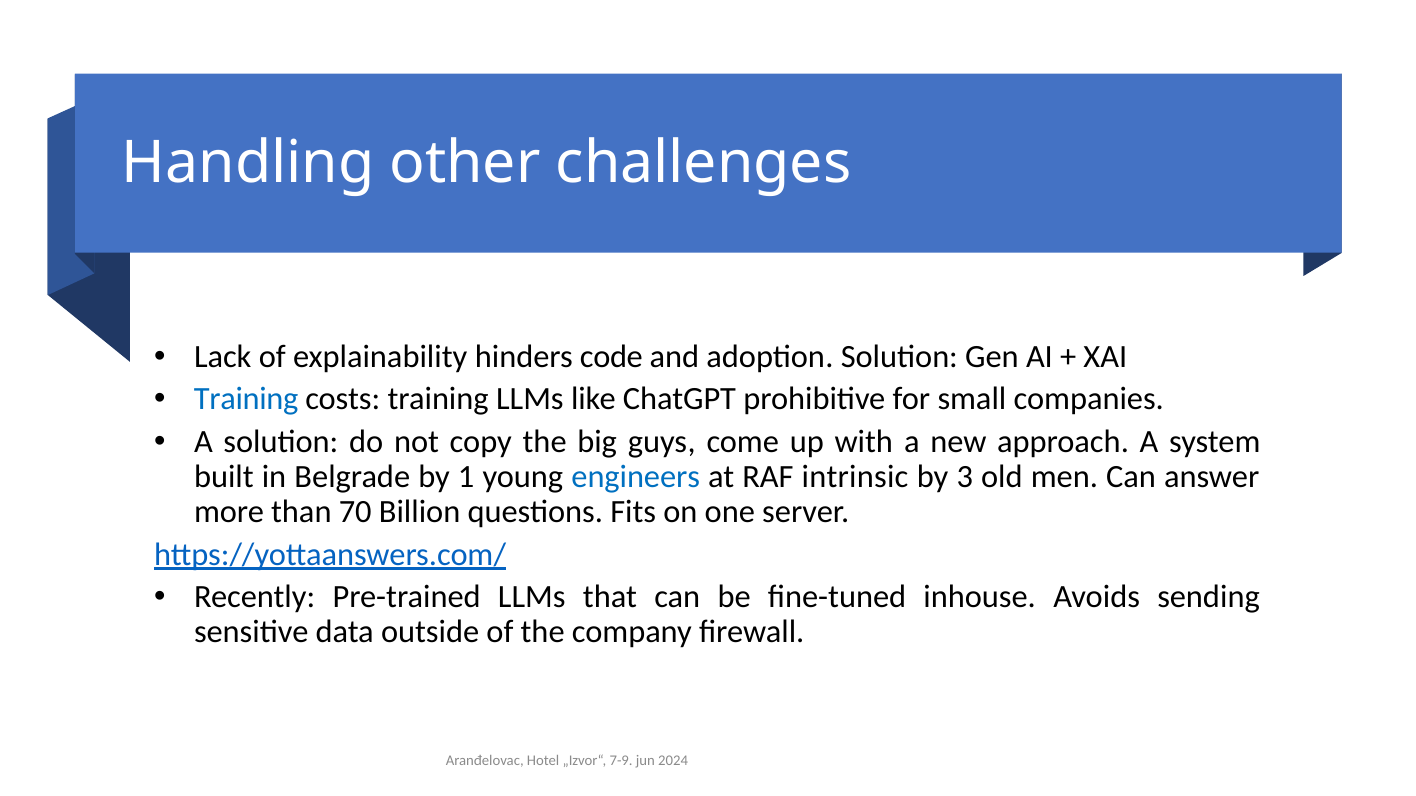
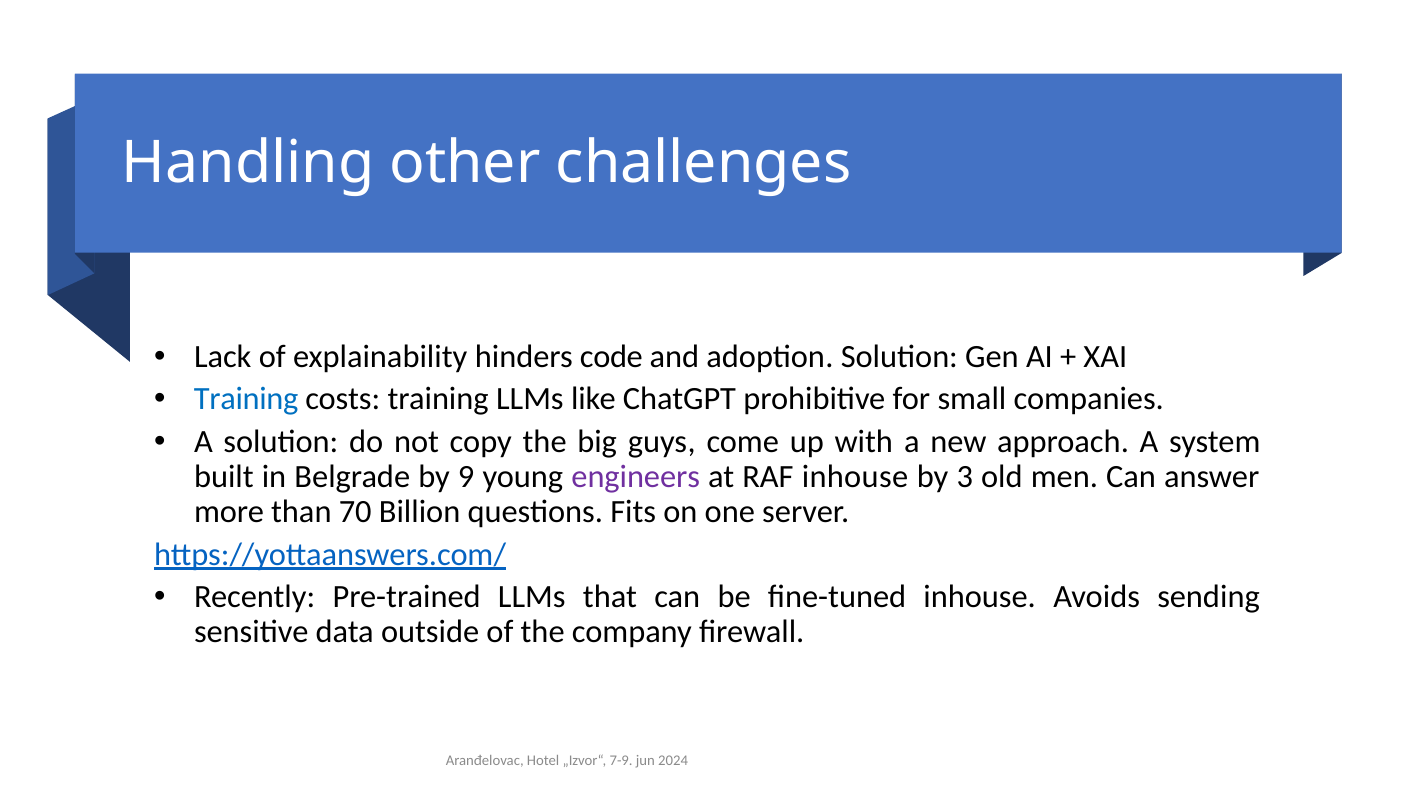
1: 1 -> 9 (466, 477)
engineers colour: blue -> purple (636, 477)
RAF intrinsic: intrinsic -> inhouse (855, 477)
